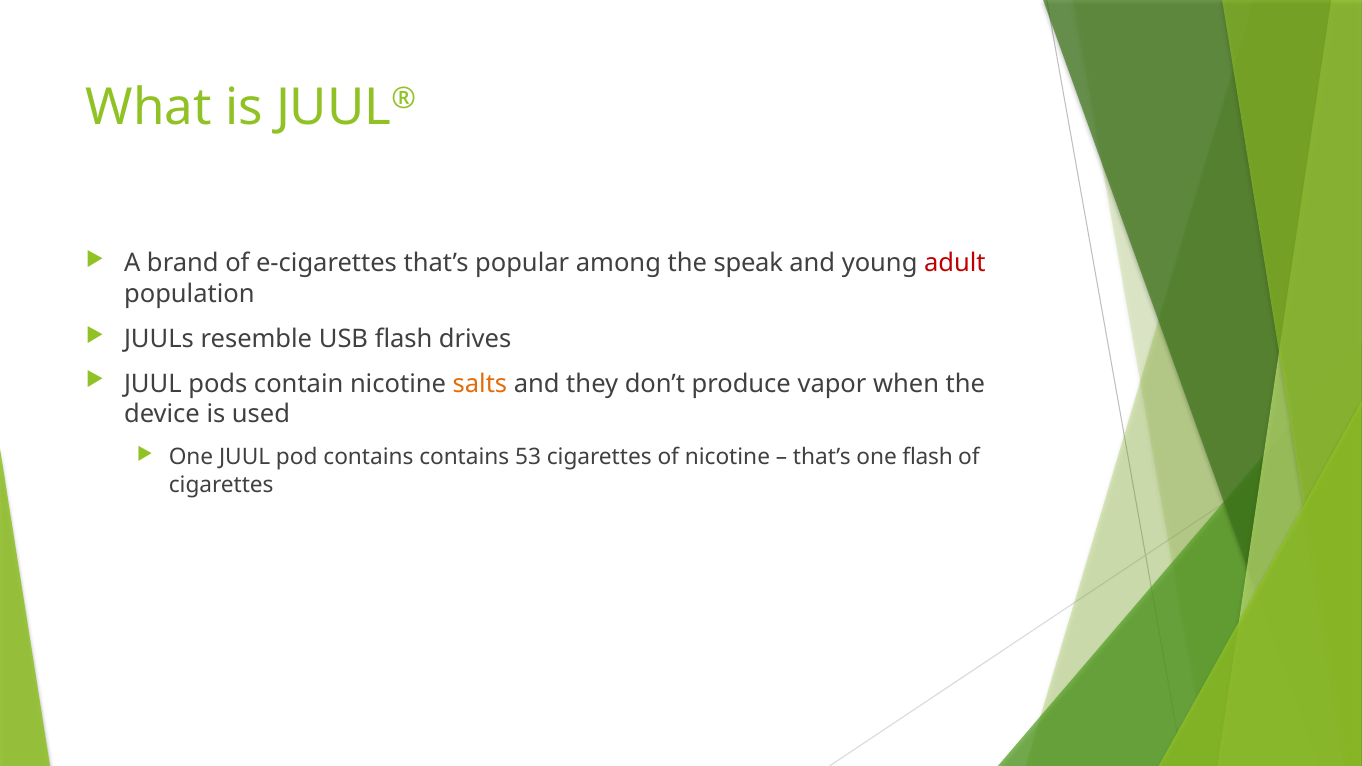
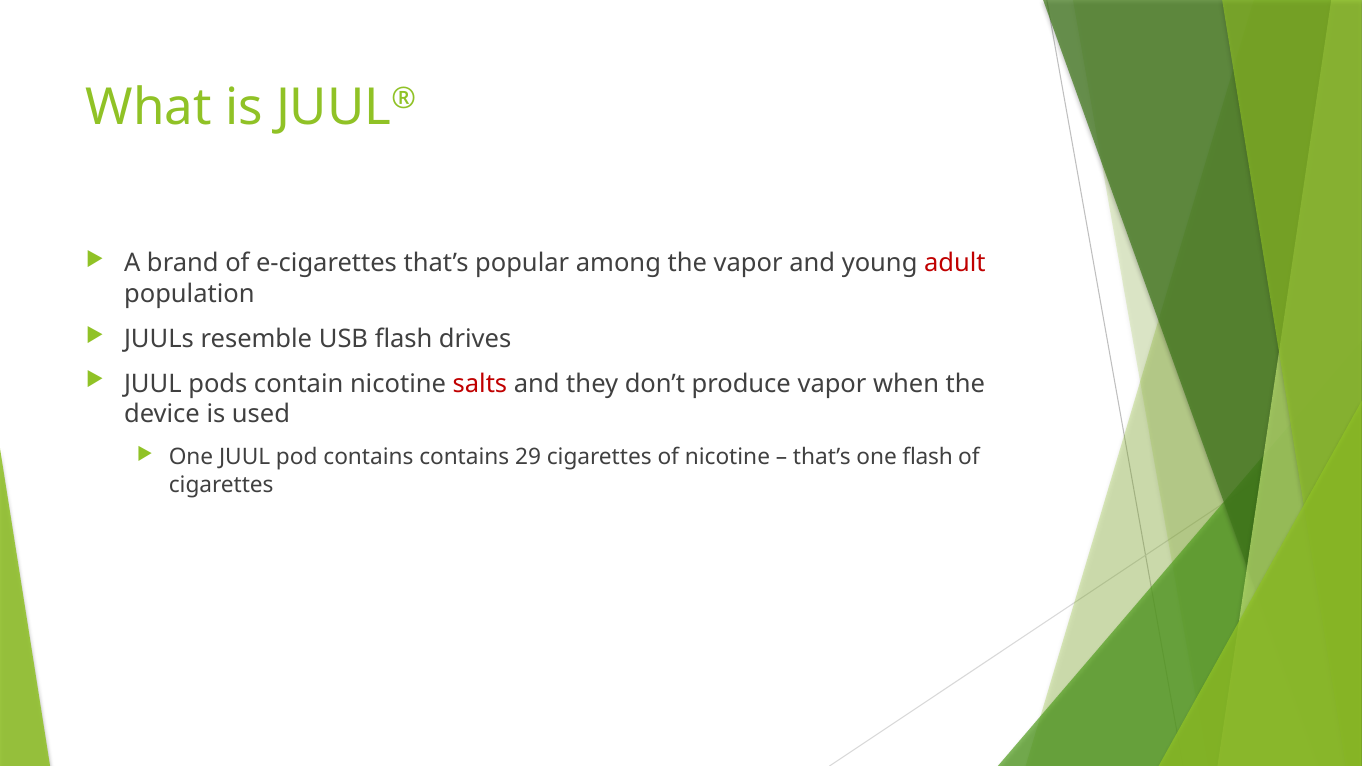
the speak: speak -> vapor (748, 264)
salts colour: orange -> red (480, 384)
53: 53 -> 29 (528, 457)
